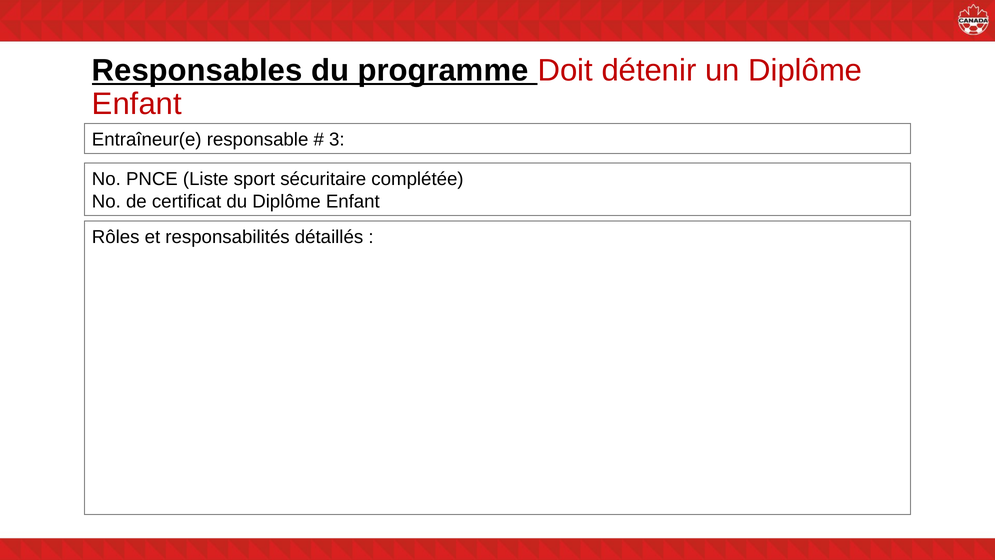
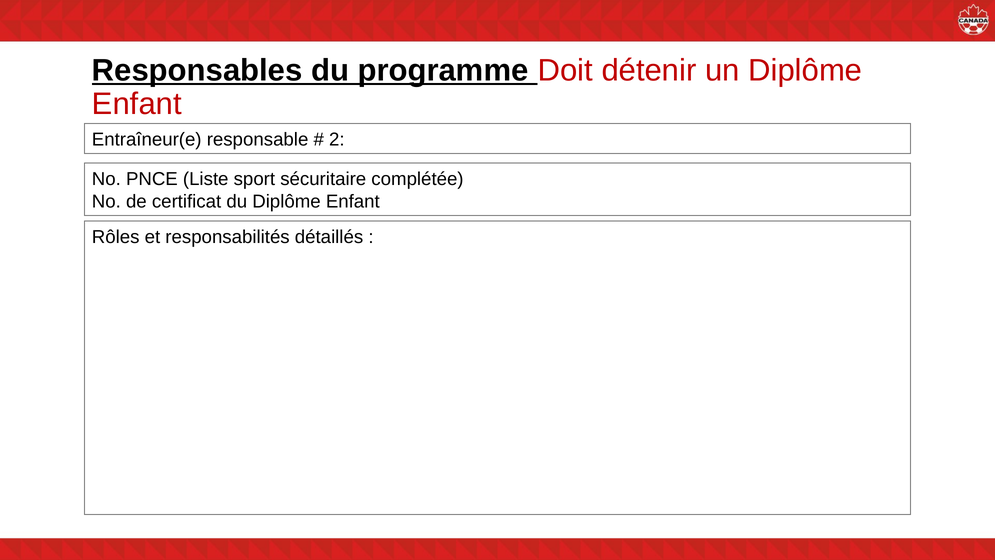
3: 3 -> 2 (337, 140)
